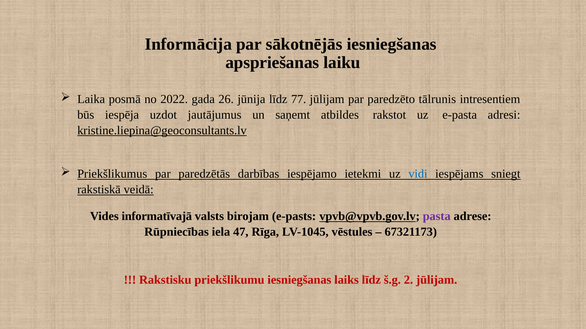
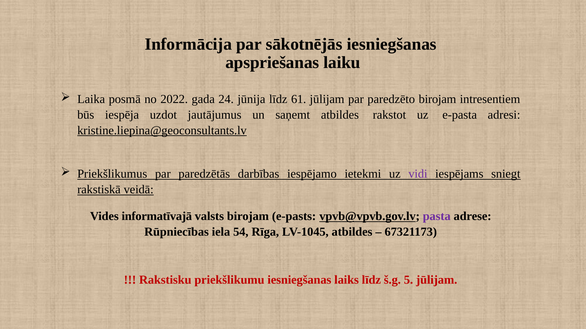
26: 26 -> 24 (226, 99)
77: 77 -> 61 (299, 99)
paredzēto tālrunis: tālrunis -> birojam (437, 99)
vidi colour: blue -> purple (418, 174)
47: 47 -> 54 (241, 232)
LV-1045 vēstules: vēstules -> atbildes (352, 232)
2: 2 -> 5 (408, 280)
